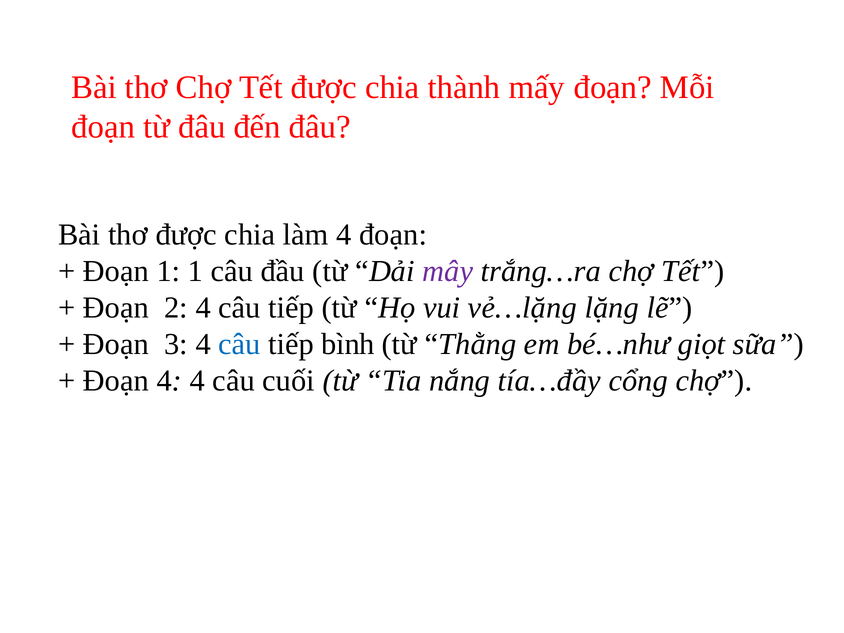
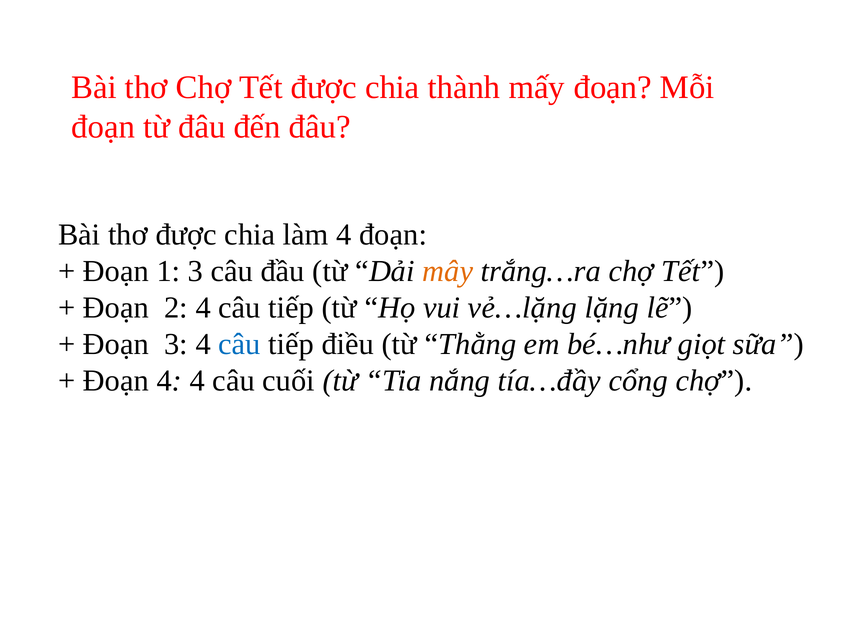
1 1: 1 -> 3 (195, 271)
mây colour: purple -> orange (448, 271)
bình: bình -> điều (348, 344)
